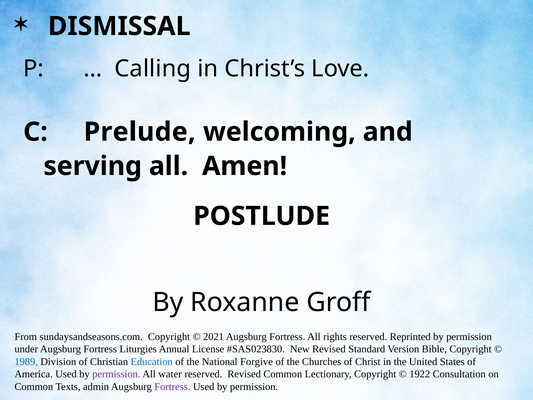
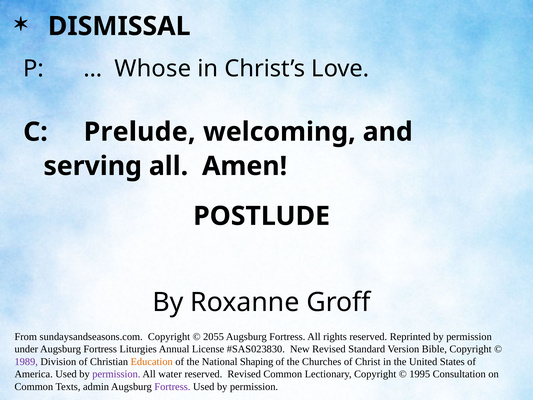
Calling: Calling -> Whose (153, 69)
2021: 2021 -> 2055 (214, 337)
1989 colour: blue -> purple (26, 361)
Education colour: blue -> orange (152, 361)
Forgive: Forgive -> Shaping (257, 361)
1922: 1922 -> 1995 (420, 374)
